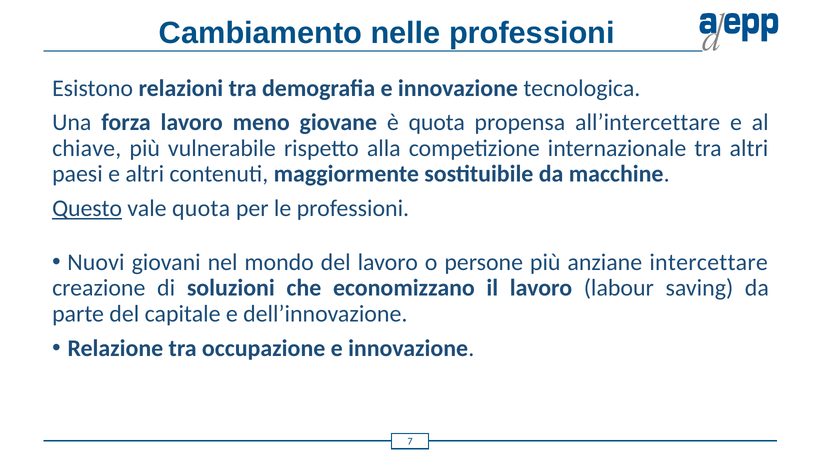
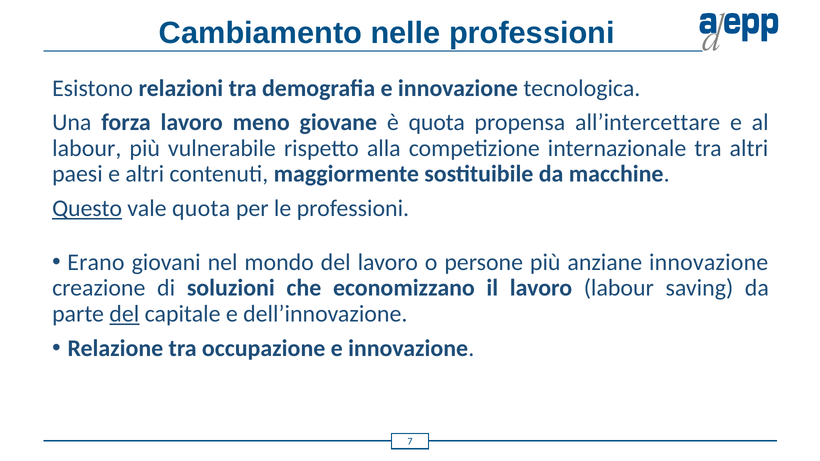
chiave: chiave -> labour (87, 148)
Nuovi: Nuovi -> Erano (96, 262)
anziane intercettare: intercettare -> innovazione (709, 262)
del underline: none -> present (124, 314)
